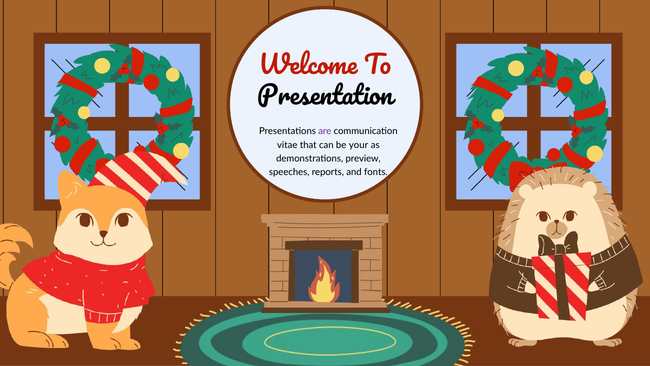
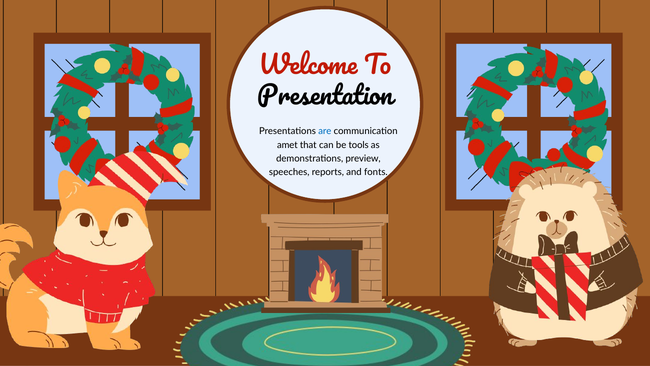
are colour: purple -> blue (325, 131)
vitae: vitae -> amet (287, 145)
your: your -> tools (359, 145)
